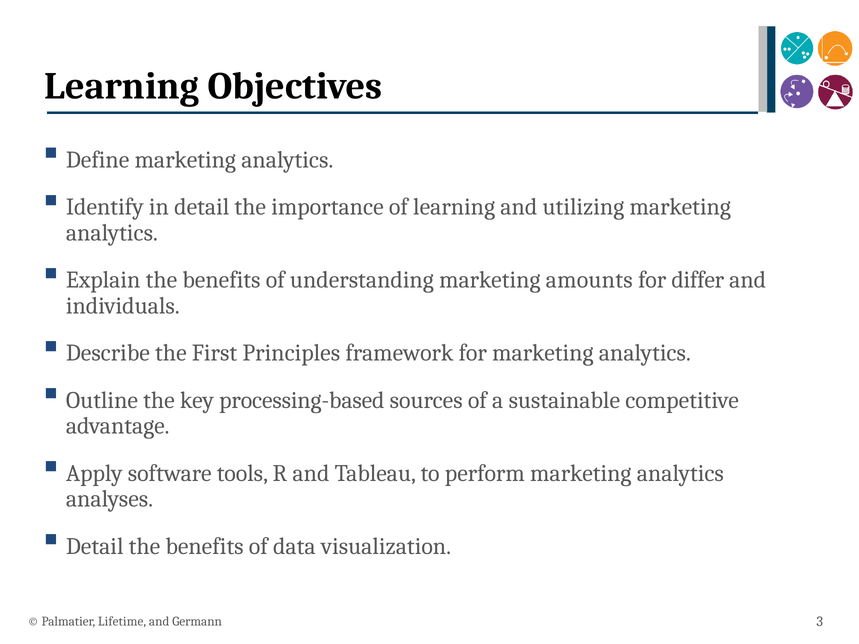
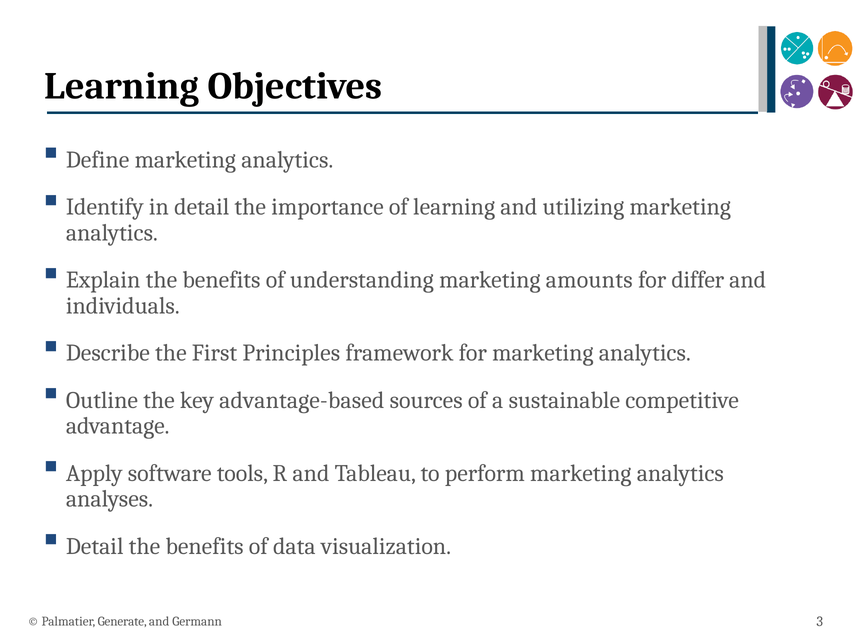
processing-based: processing-based -> advantage-based (302, 400)
Lifetime: Lifetime -> Generate (122, 621)
